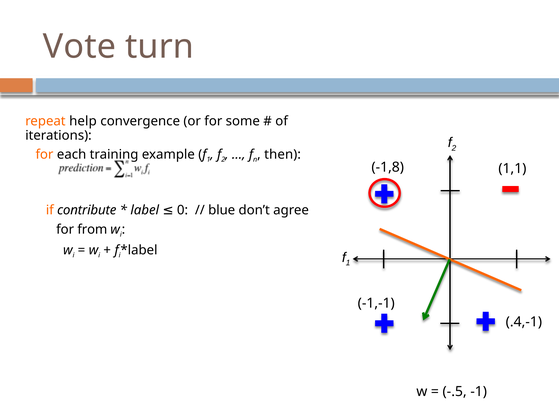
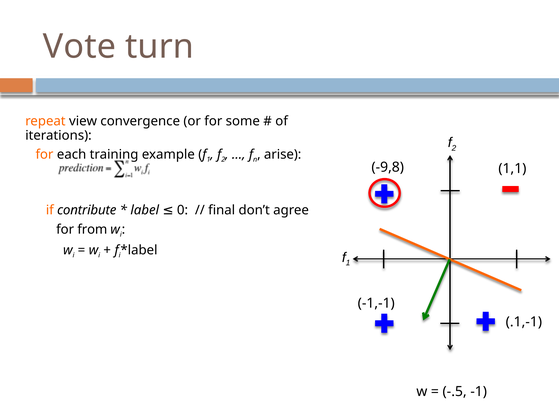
help: help -> view (83, 121)
then: then -> arise (283, 155)
-1,8: -1,8 -> -9,8 (388, 167)
blue: blue -> final (222, 210)
.4,-1: .4,-1 -> .1,-1 (524, 322)
